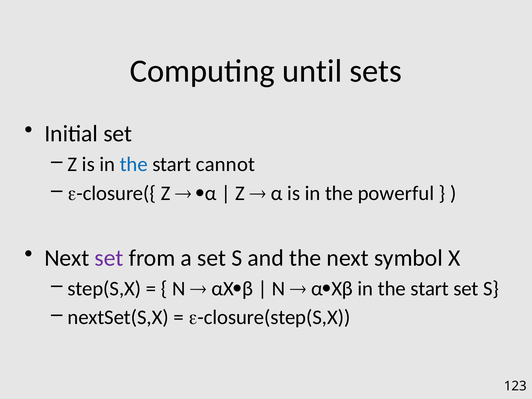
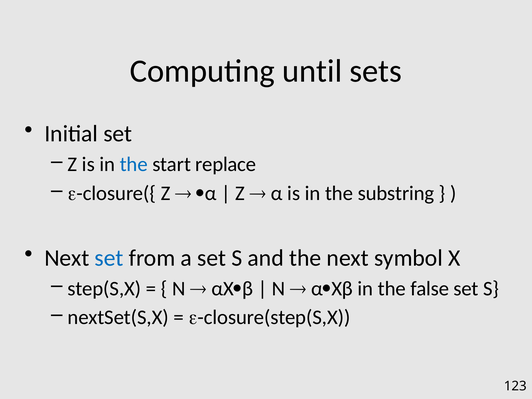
cannot: cannot -> replace (226, 164)
powerful: powerful -> substring (396, 193)
set colour: purple -> blue (109, 258)
αXβ in the start: start -> false (430, 289)
